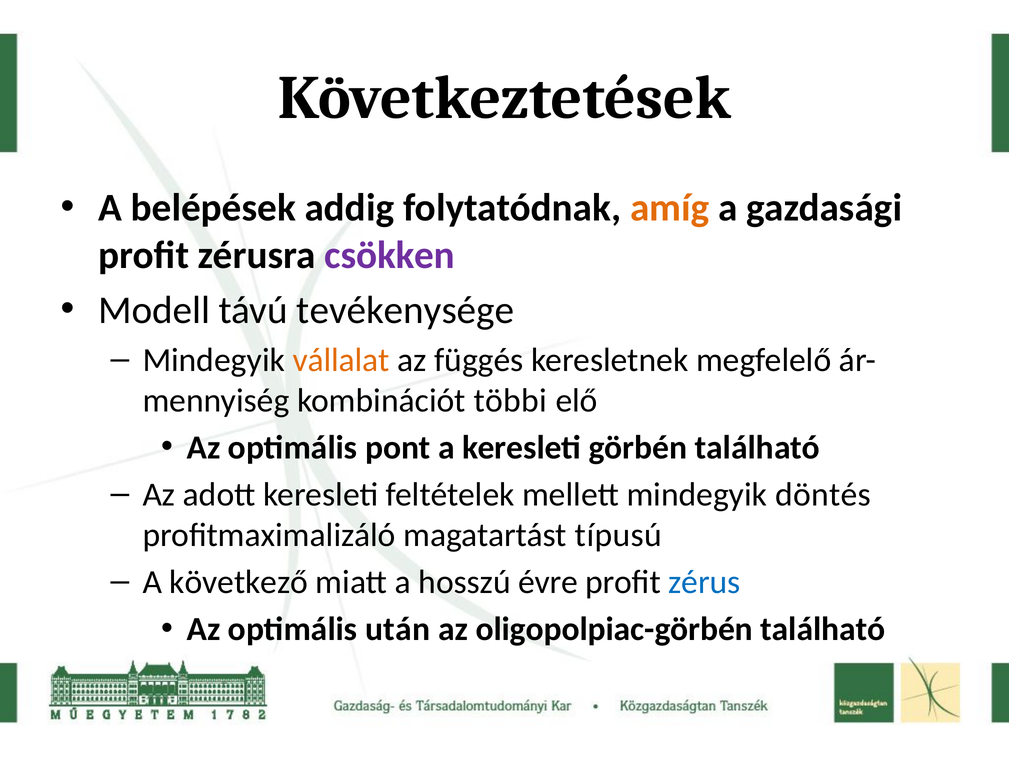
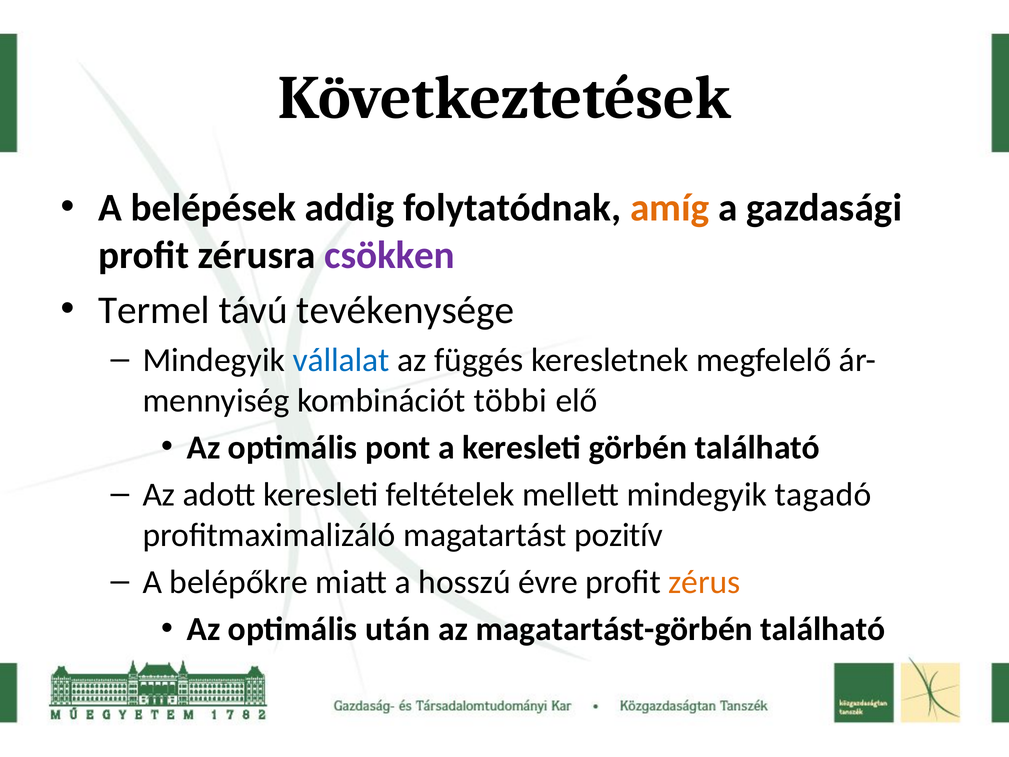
Modell: Modell -> Termel (154, 310)
vállalat colour: orange -> blue (341, 360)
döntés: döntés -> tagadó (823, 495)
típusú: típusú -> pozitív (619, 535)
következő: következő -> belépőkre (239, 582)
zérus colour: blue -> orange (704, 582)
oligopolpiac-görbén: oligopolpiac-görbén -> magatartást-görbén (614, 629)
